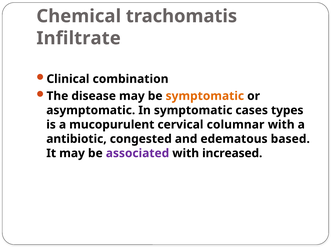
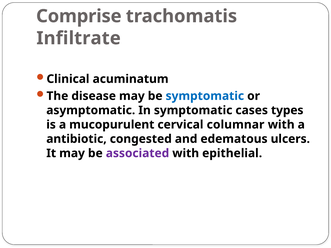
Chemical: Chemical -> Comprise (79, 16)
combination: combination -> acuminatum (131, 79)
symptomatic colour: orange -> blue (205, 96)
based: based -> ulcers (290, 139)
increased: increased -> epithelial (232, 153)
